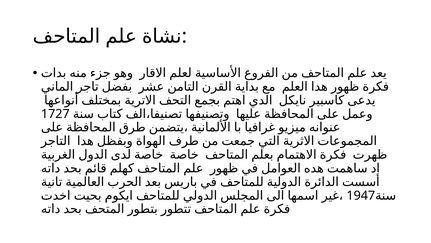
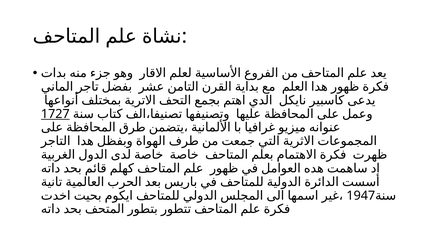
1727 underline: none -> present (55, 114)
